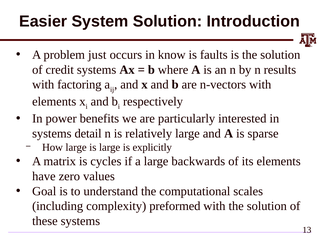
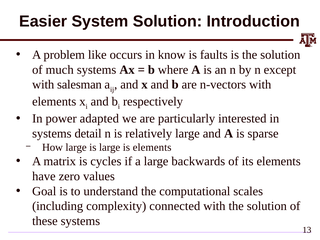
just: just -> like (97, 55)
credit: credit -> much (60, 70)
results: results -> except (280, 70)
factoring: factoring -> salesman (79, 85)
benefits: benefits -> adapted (99, 119)
is explicitly: explicitly -> elements (152, 147)
preformed: preformed -> connected (175, 206)
